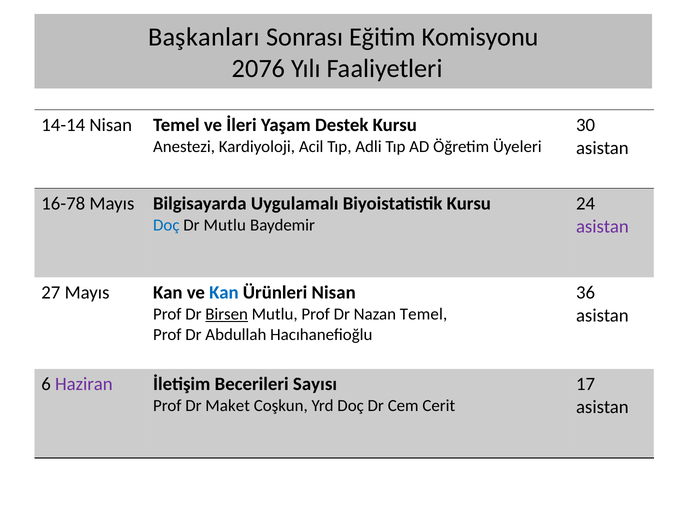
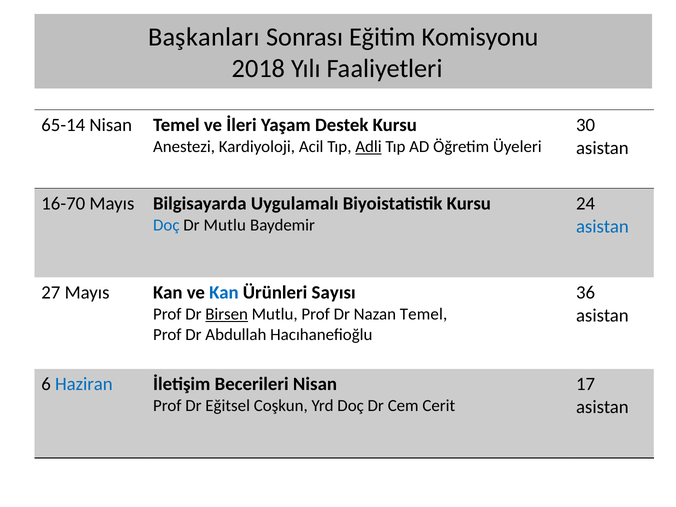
2076: 2076 -> 2018 (259, 69)
14-14: 14-14 -> 65-14 (63, 125)
Adli underline: none -> present (368, 147)
16-78: 16-78 -> 16-70 (63, 203)
asistan colour: purple -> blue (602, 226)
Ürünleri Nisan: Nisan -> Sayısı (334, 292)
Haziran colour: purple -> blue (84, 384)
Becerileri Sayısı: Sayısı -> Nisan (315, 384)
Maket: Maket -> Eğitsel (228, 406)
